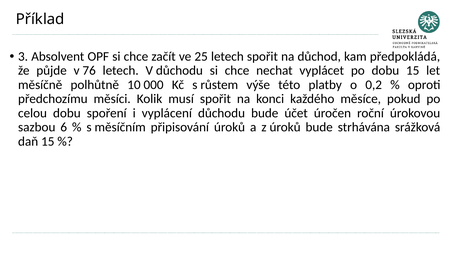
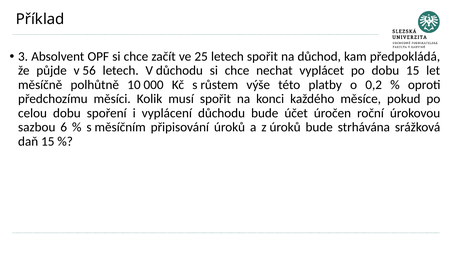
76: 76 -> 56 (89, 71)
